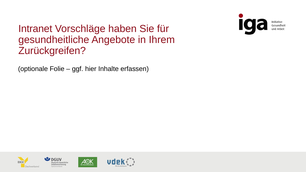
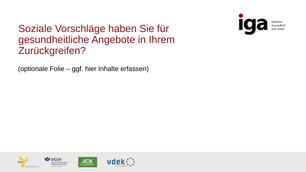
Intranet: Intranet -> Soziale (35, 29)
